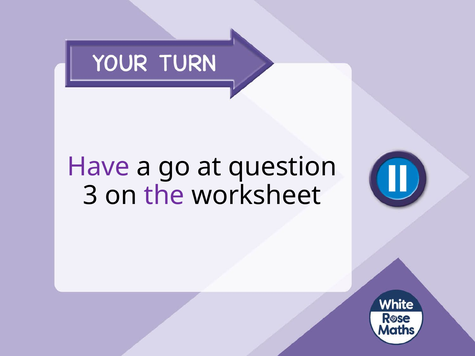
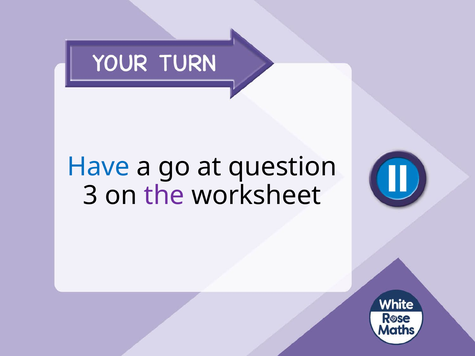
Have colour: purple -> blue (98, 167)
